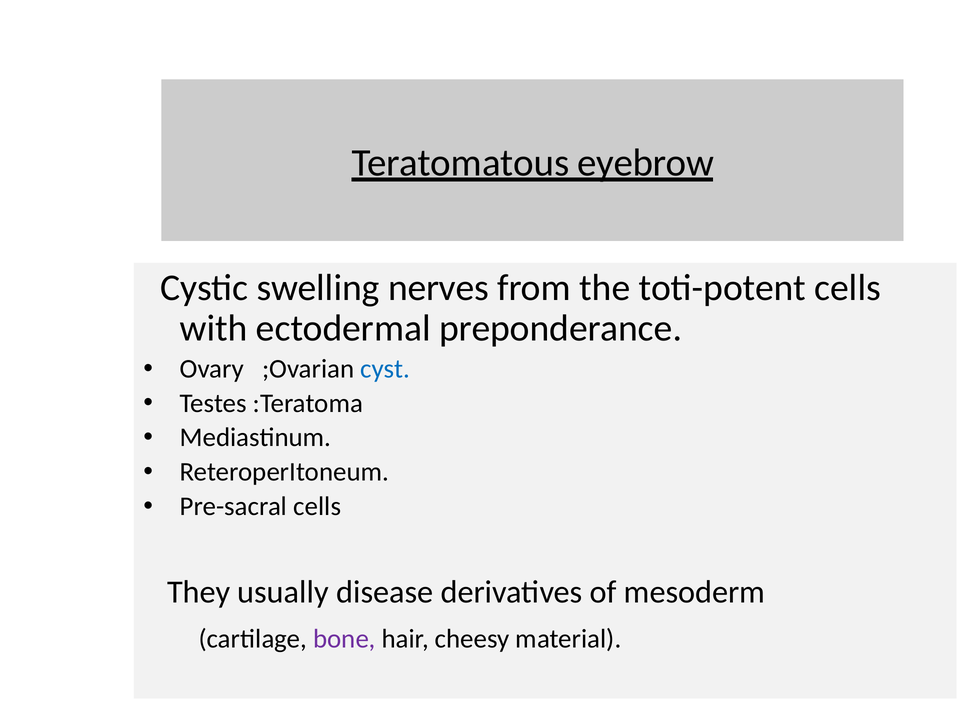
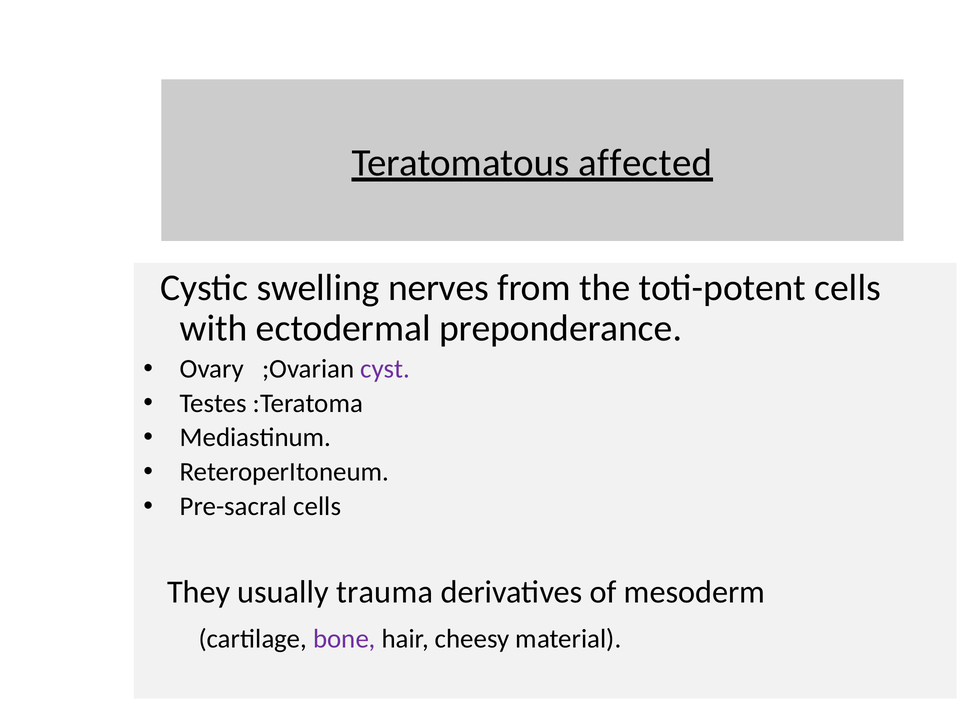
eyebrow: eyebrow -> affected (645, 163)
cyst colour: blue -> purple (385, 369)
disease: disease -> trauma (385, 592)
